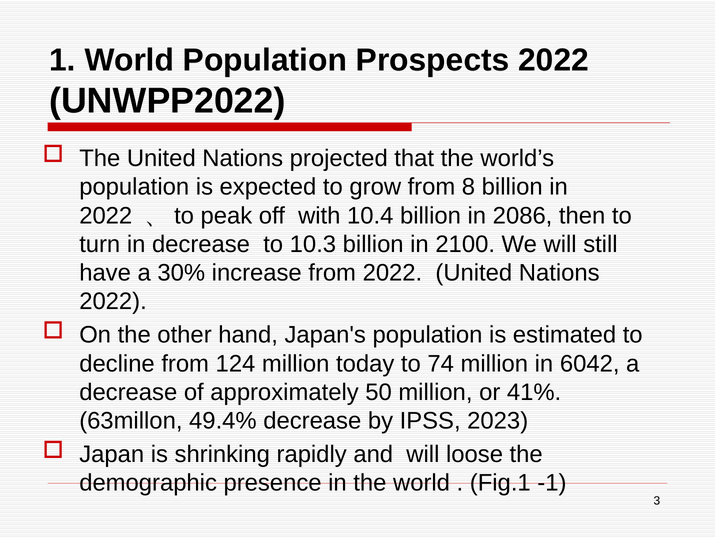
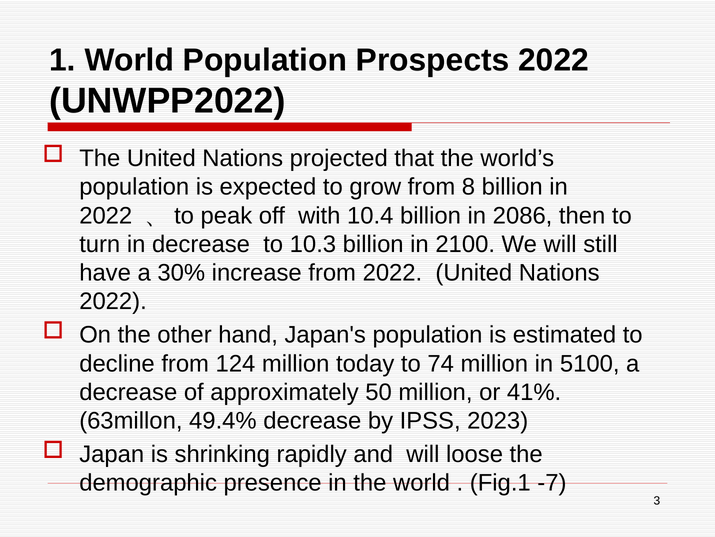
6042: 6042 -> 5100 (590, 363)
-1: -1 -> -7 (552, 482)
